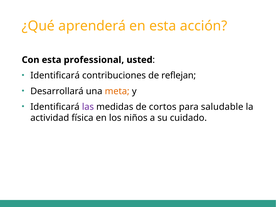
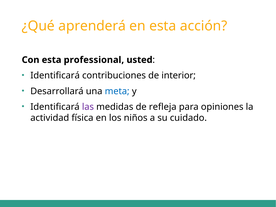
reflejan: reflejan -> interior (179, 76)
meta colour: orange -> blue (117, 91)
cortos: cortos -> refleja (163, 107)
saludable: saludable -> opiniones (222, 107)
